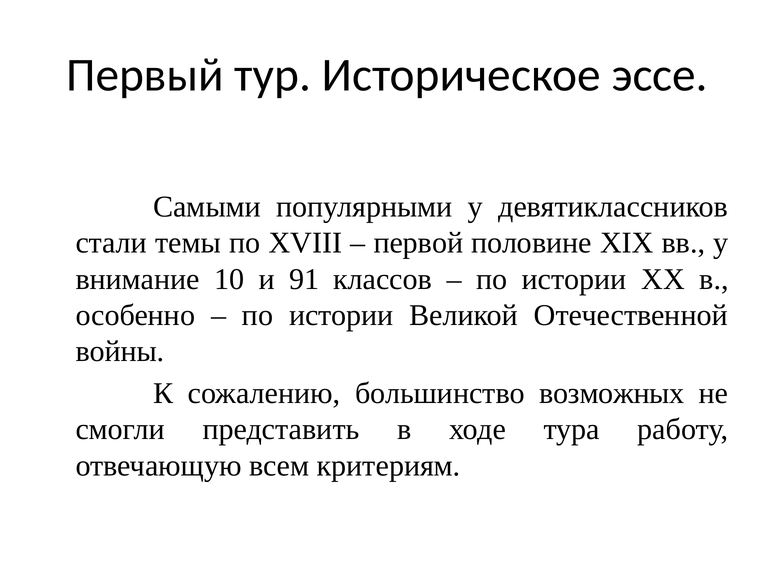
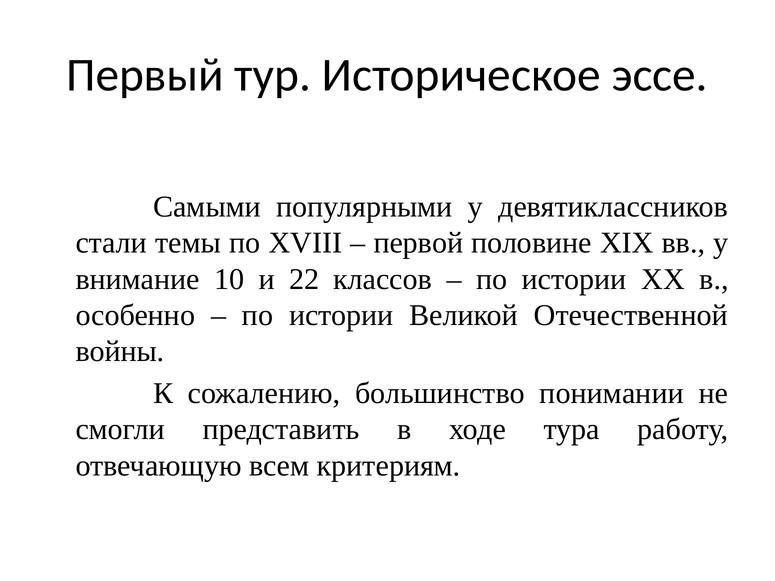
91: 91 -> 22 (304, 279)
возможных: возможных -> понимании (612, 394)
